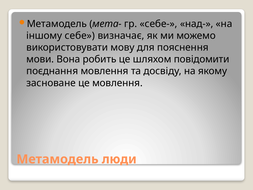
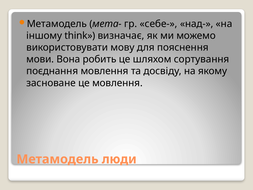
себе: себе -> think (80, 36)
повідомити: повідомити -> сортування (202, 59)
